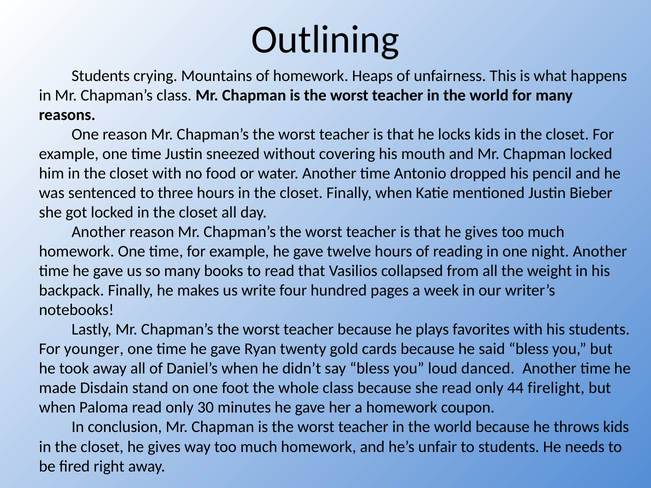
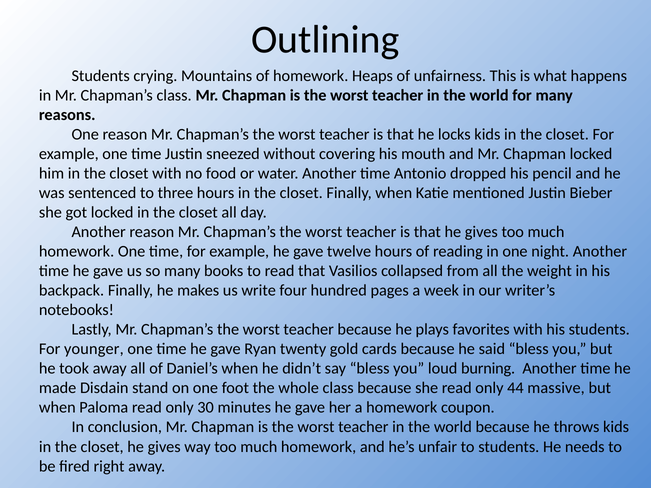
danced: danced -> burning (488, 369)
firelight: firelight -> massive (556, 388)
